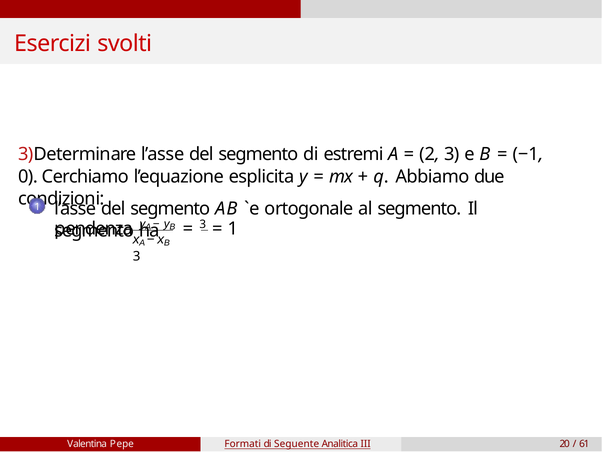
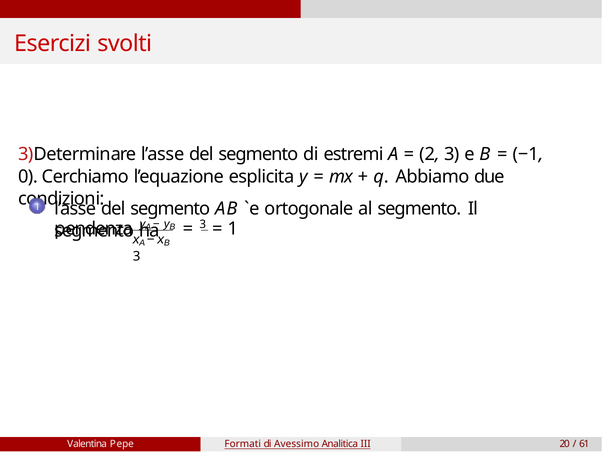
Seguente: Seguente -> Avessimo (297, 444)
